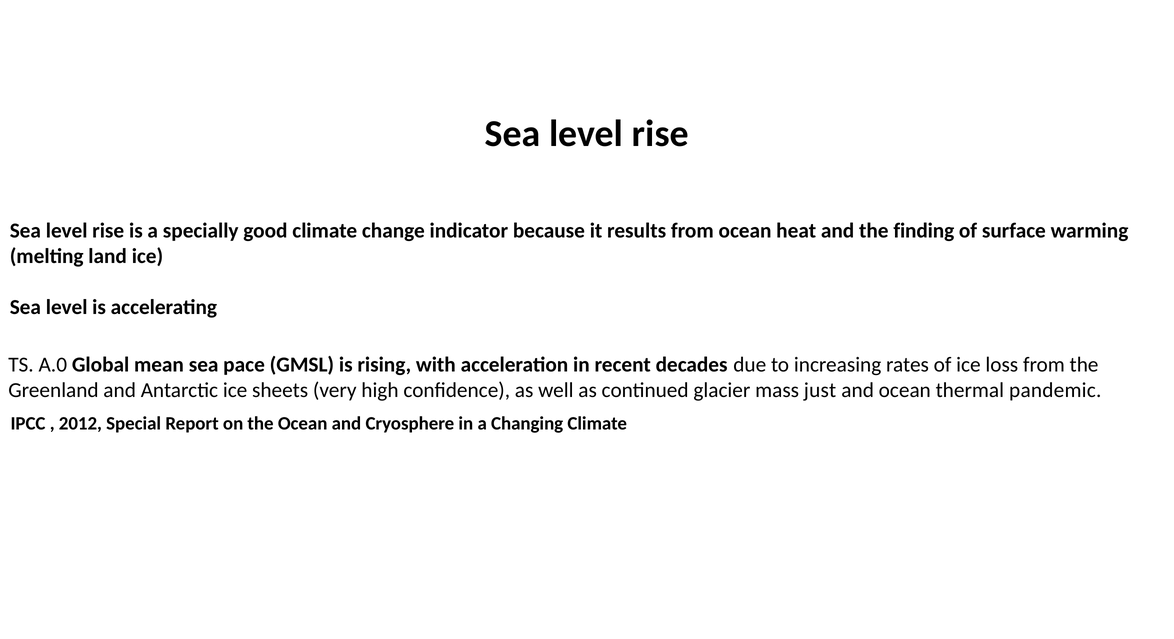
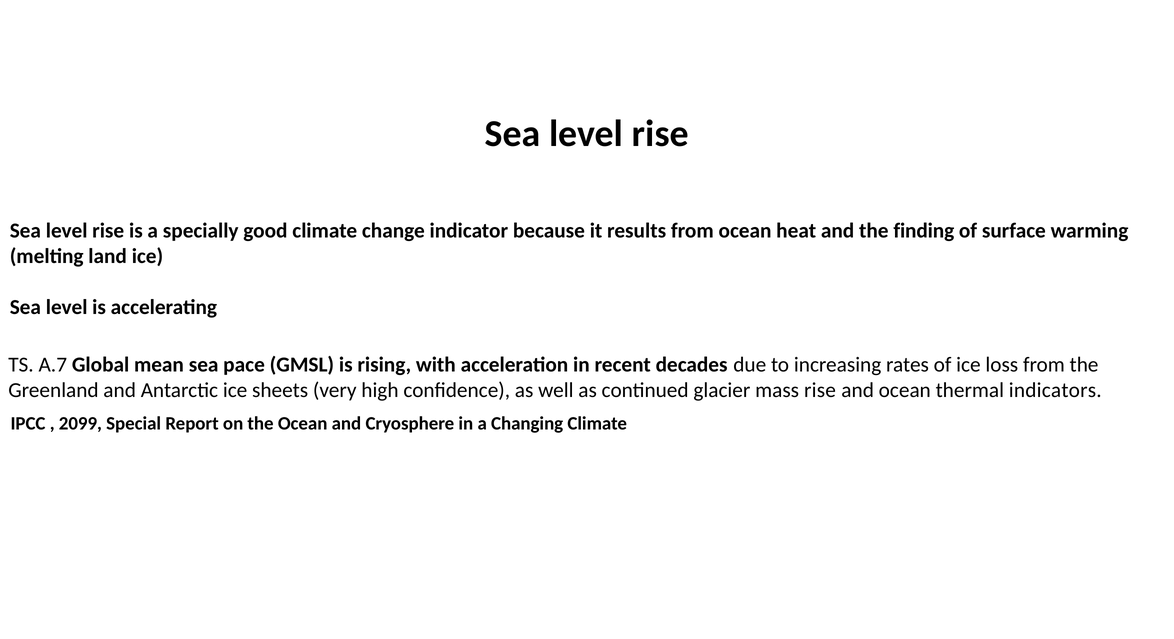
A.0: A.0 -> A.7 (53, 365)
mass just: just -> rise (820, 390)
pandemic: pandemic -> indicators (1055, 390)
2012: 2012 -> 2099 (80, 423)
